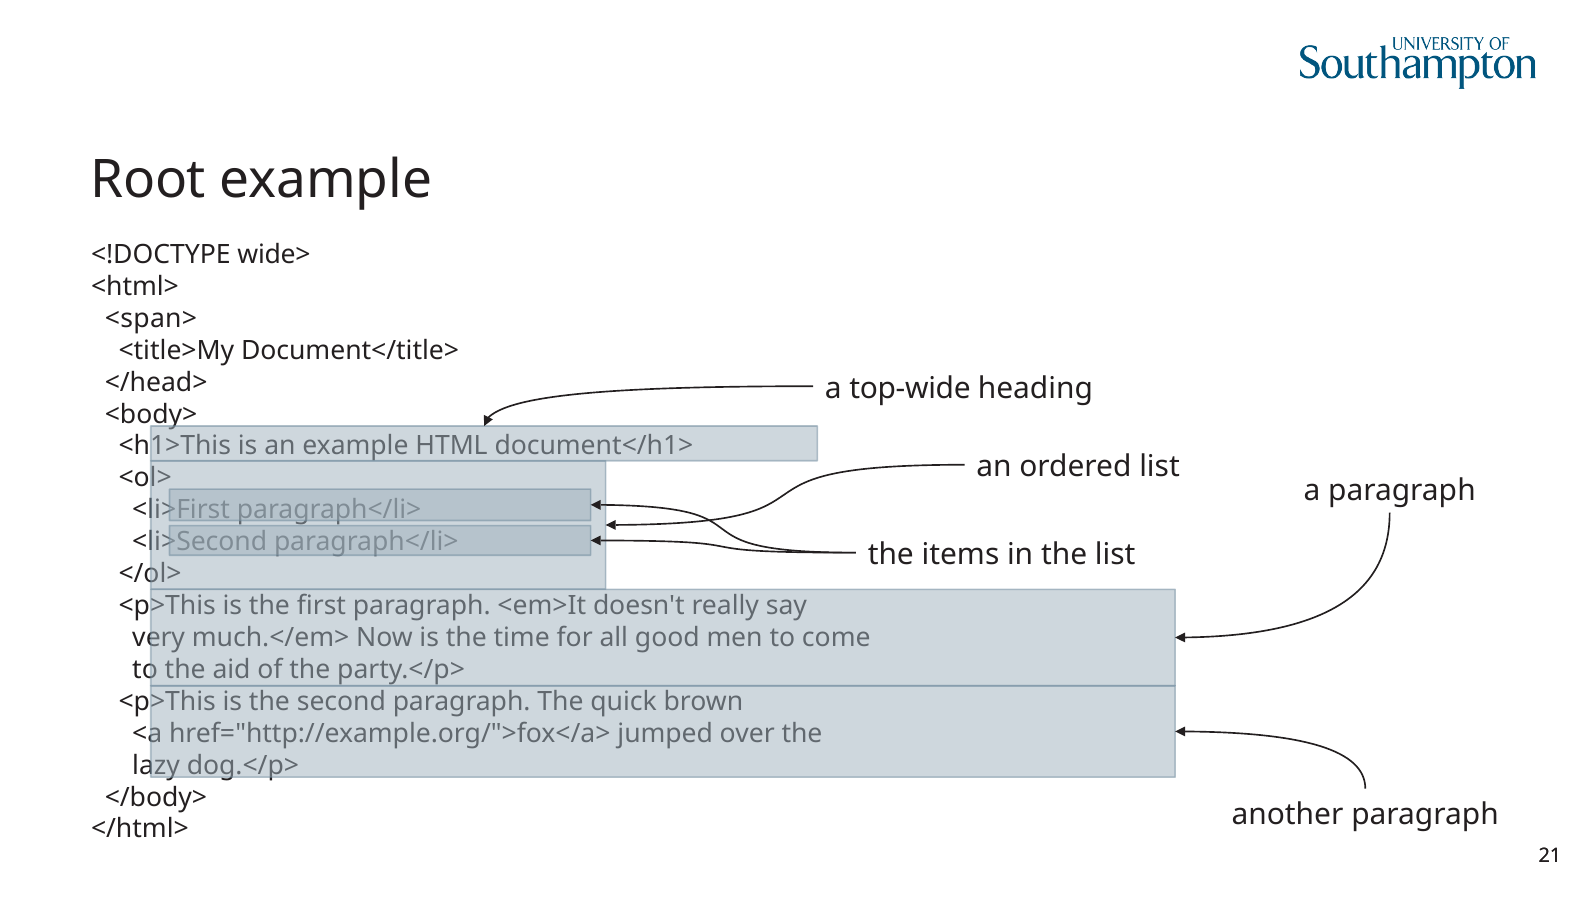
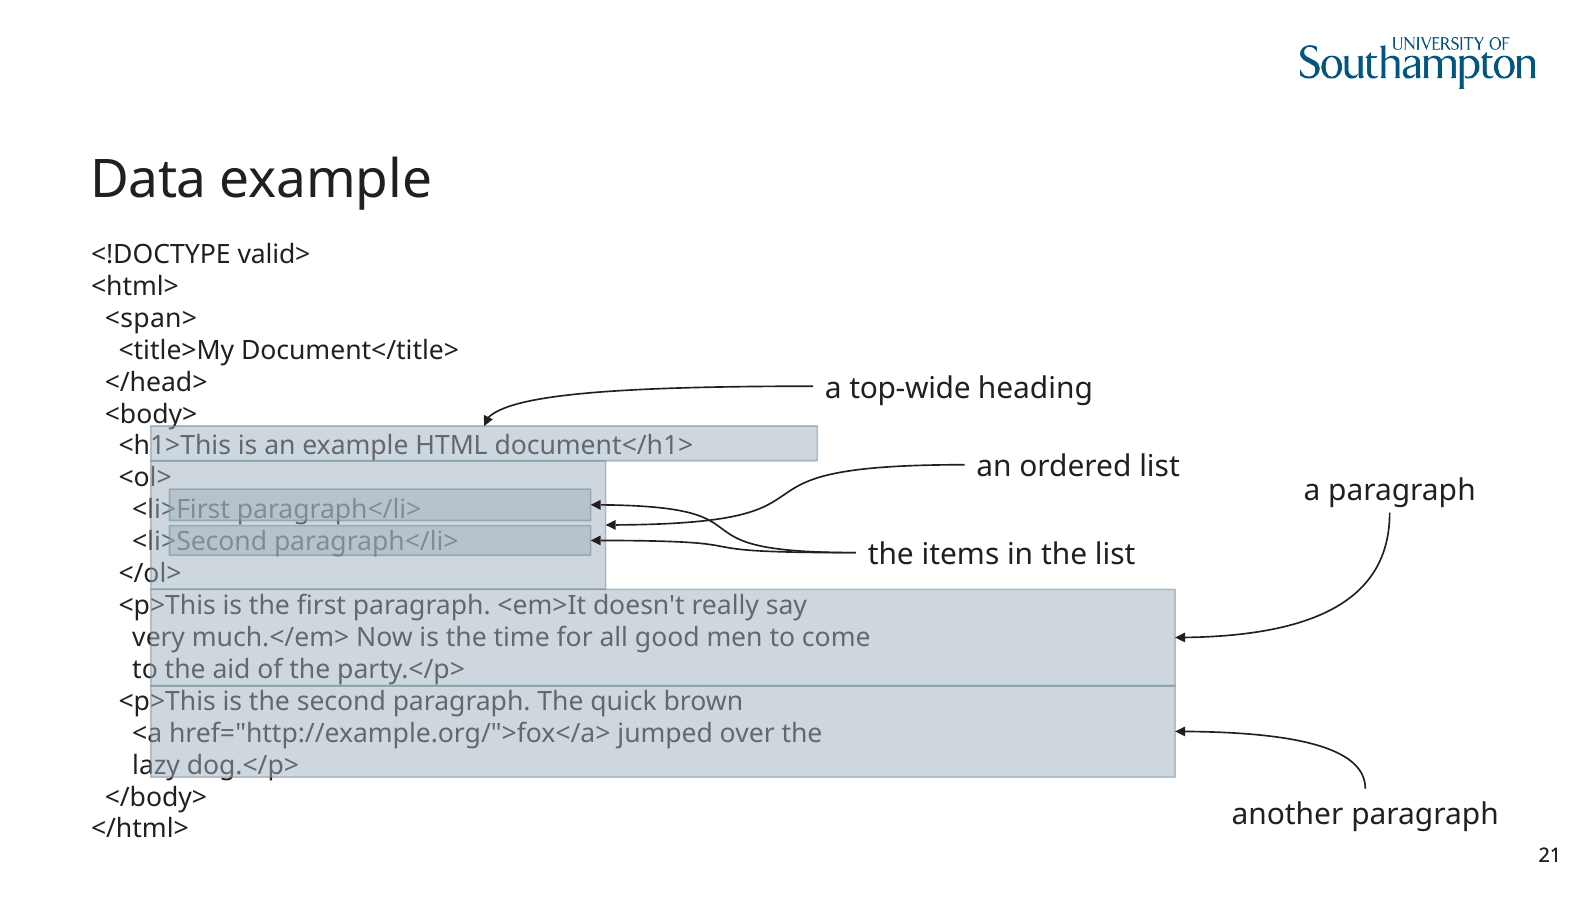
Root: Root -> Data (148, 179)
wide>: wide> -> valid> (274, 255)
